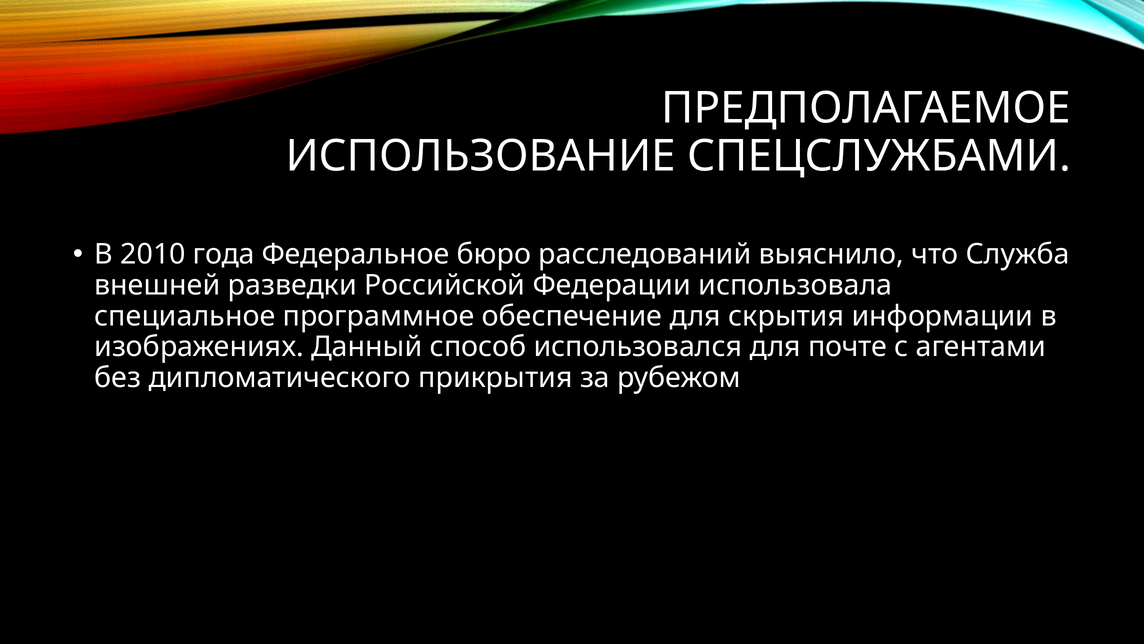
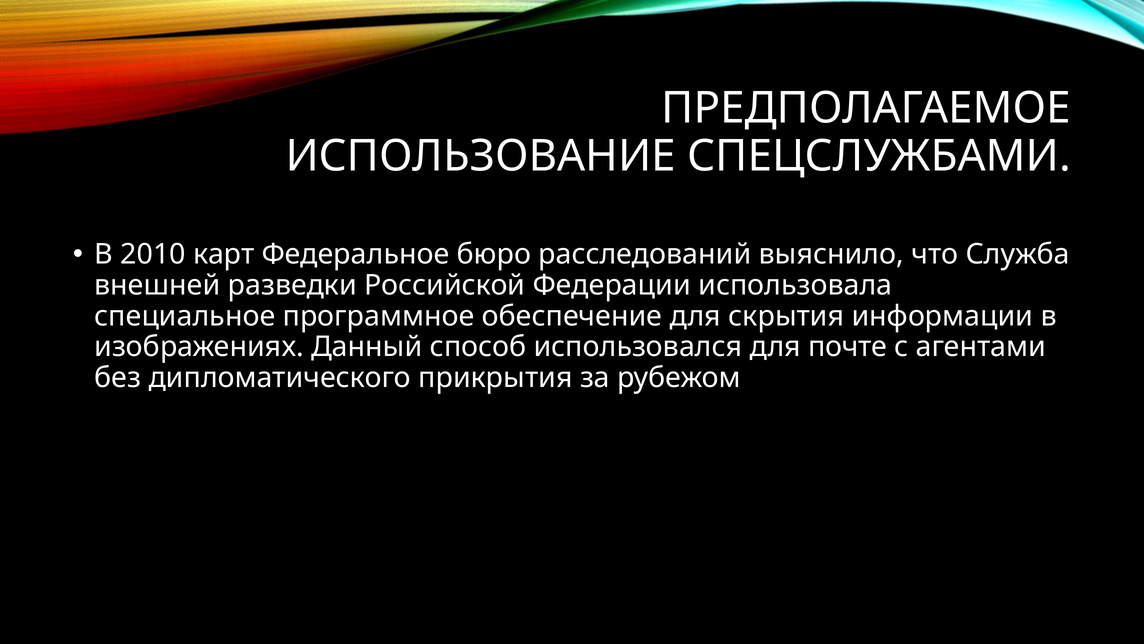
года: года -> карт (224, 254)
